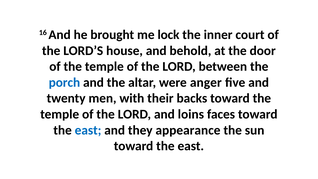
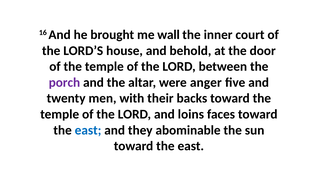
lock: lock -> wall (169, 35)
porch colour: blue -> purple (64, 82)
appearance: appearance -> abominable (188, 130)
